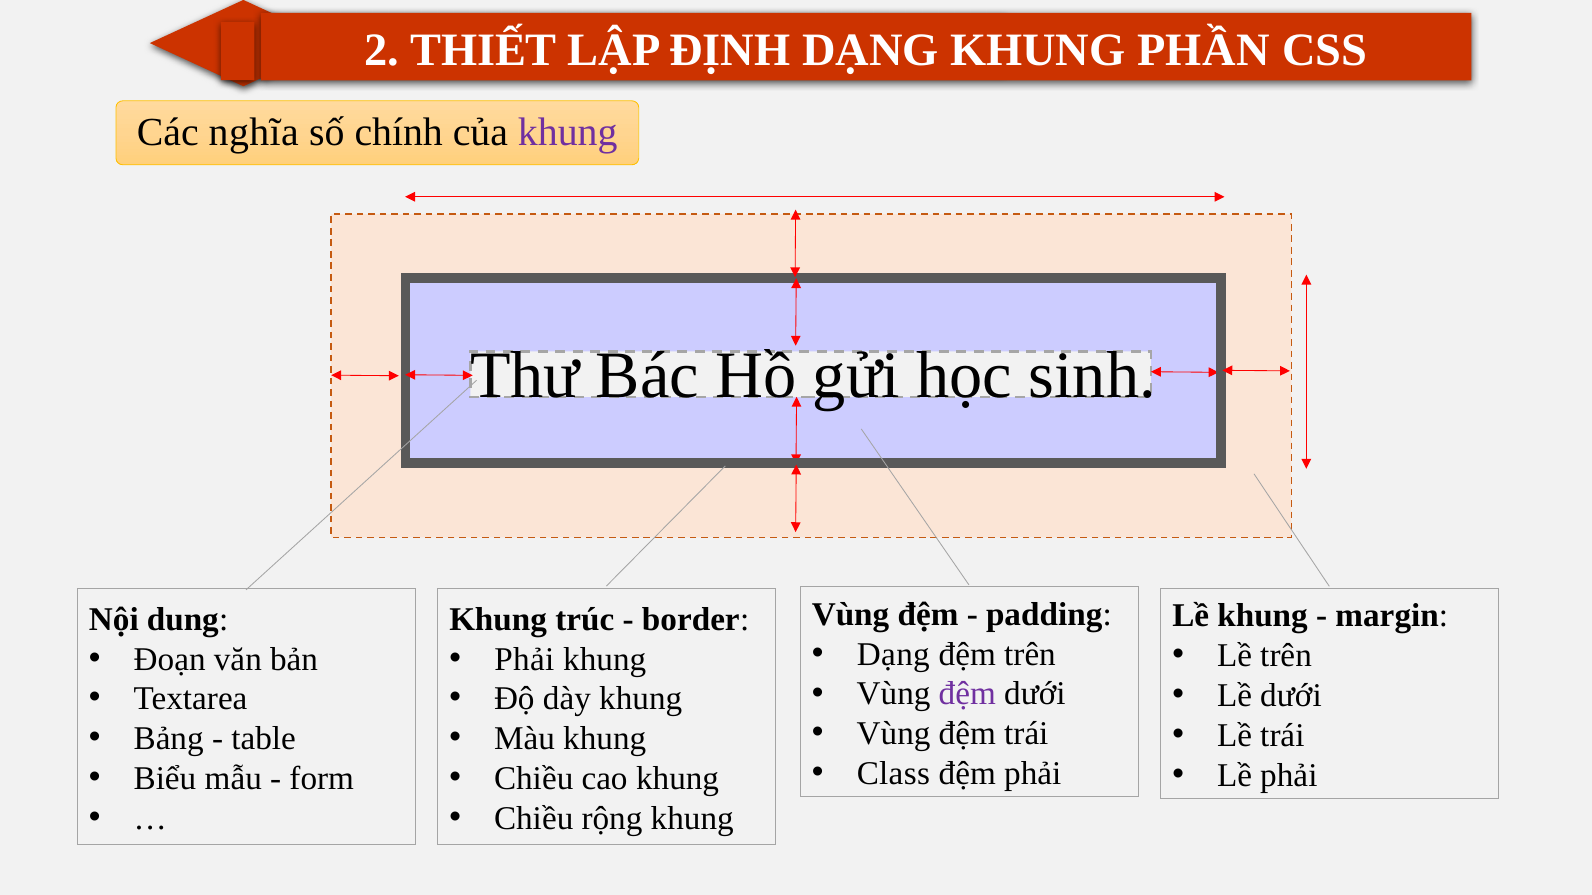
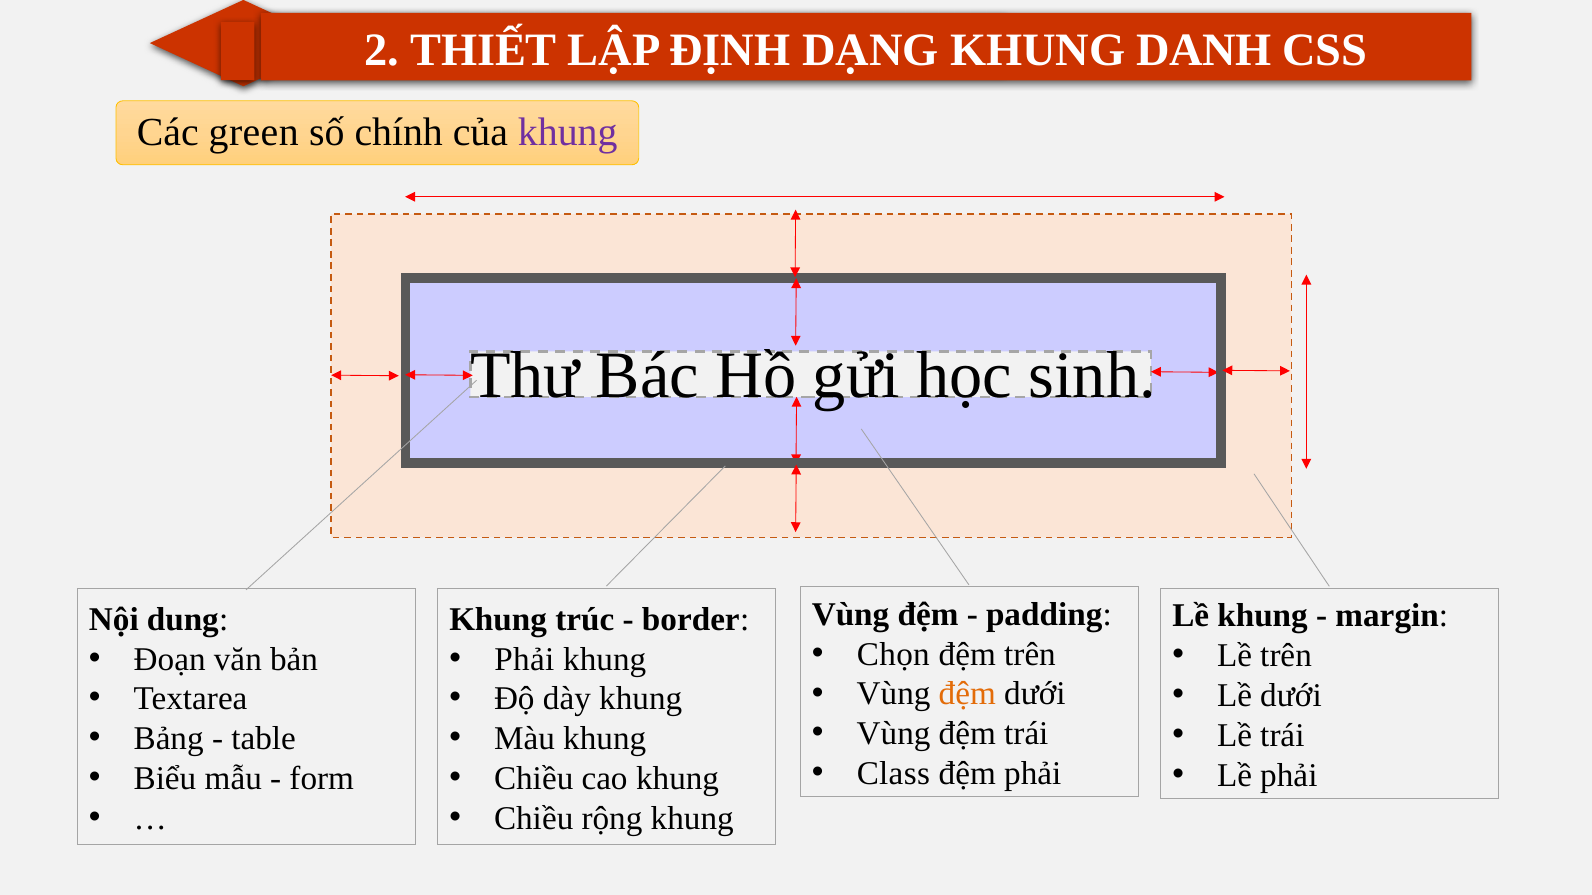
PHẦN: PHẦN -> DANH (1204, 50)
nghĩa: nghĩa -> green (254, 133)
Dạng: Dạng -> Chọn (893, 655)
đệm colour: purple -> orange (967, 694)
